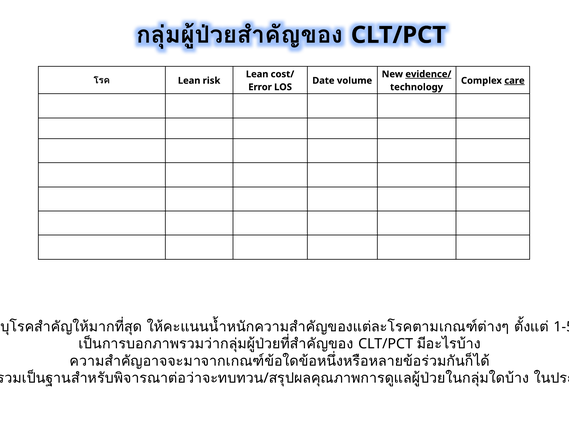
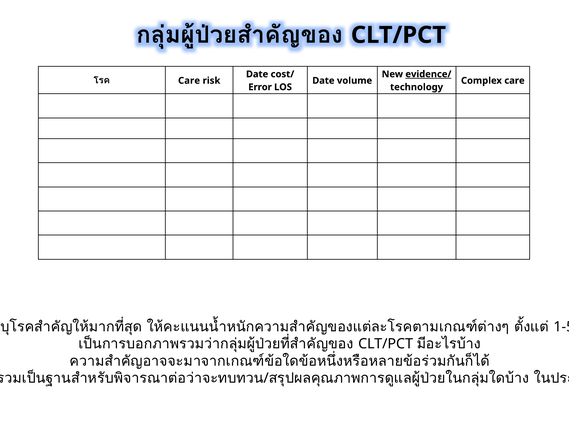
Lean: Lean -> Date (257, 74)
Lean: Lean -> Care (189, 81)
care underline: present -> none (514, 81)
